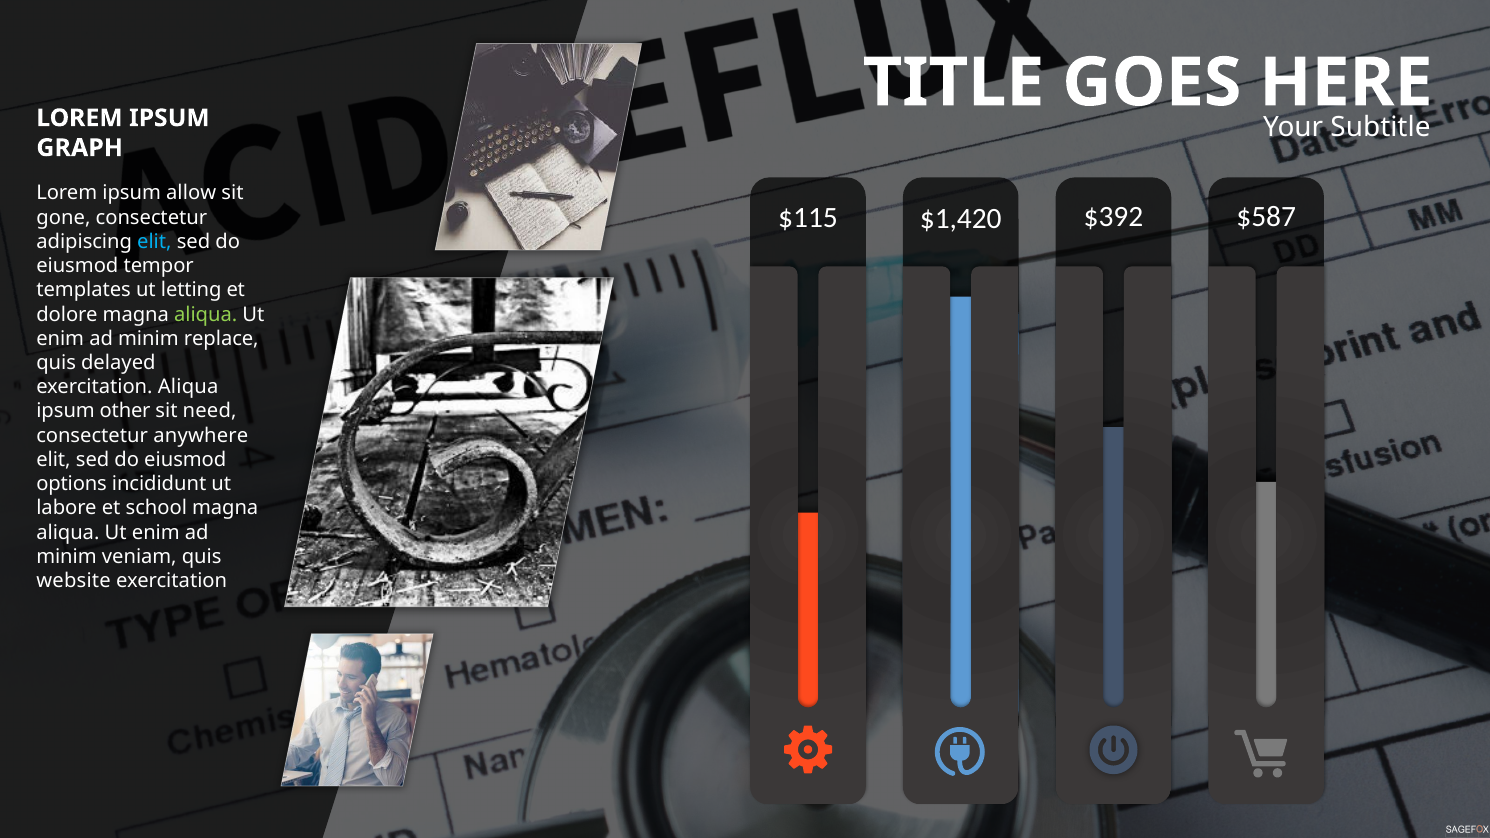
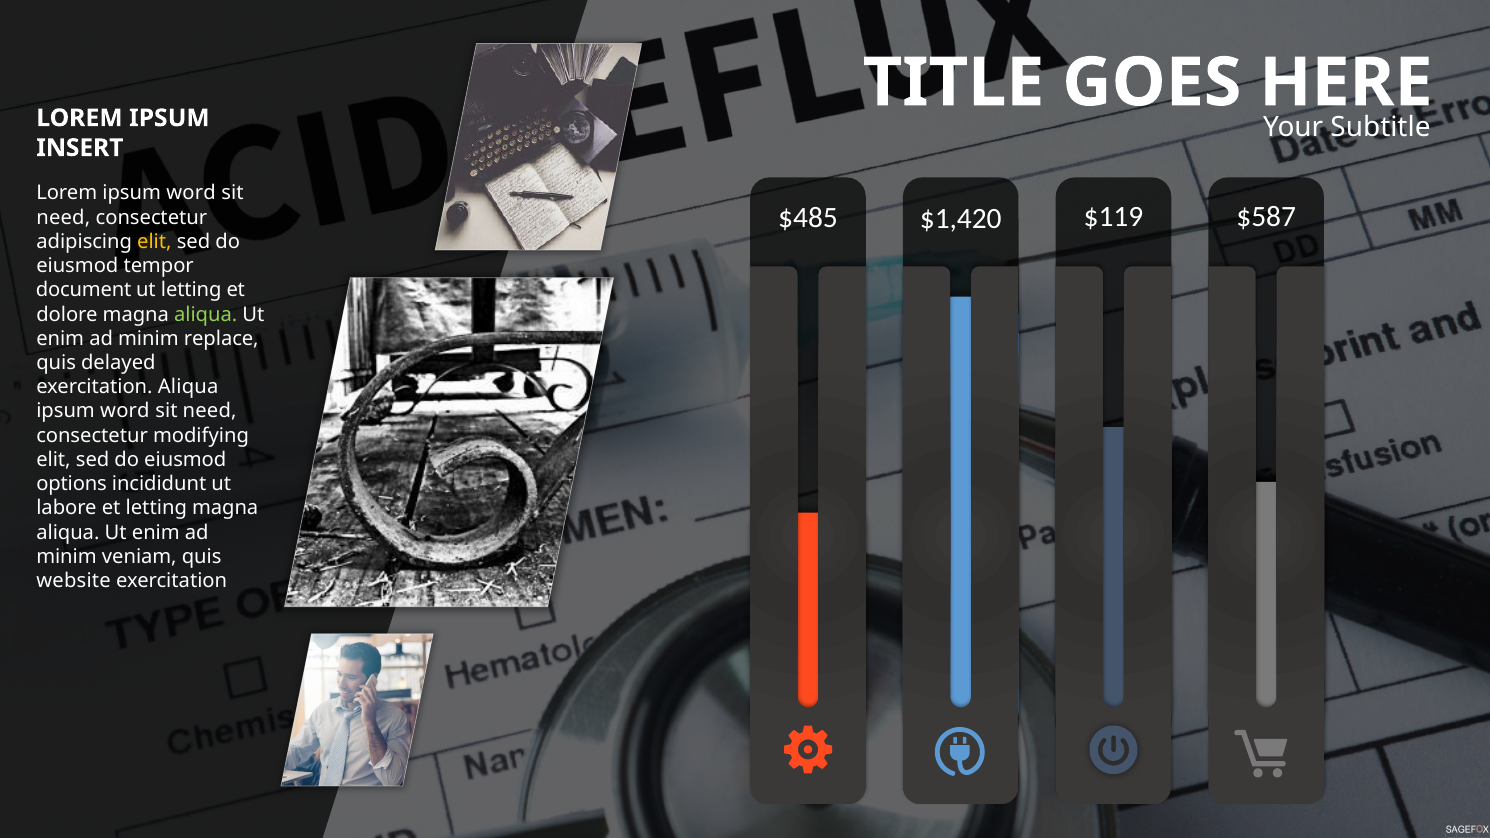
GRAPH: GRAPH -> INSERT (80, 148)
Lorem ipsum allow: allow -> word (191, 193)
$115: $115 -> $485 (808, 217)
$392: $392 -> $119 (1113, 217)
gone: gone -> need (63, 217)
elit colour: light blue -> yellow (154, 242)
templates: templates -> document (84, 290)
other: other -> word (125, 411)
anywhere: anywhere -> modifying (201, 436)
et school: school -> letting (156, 508)
